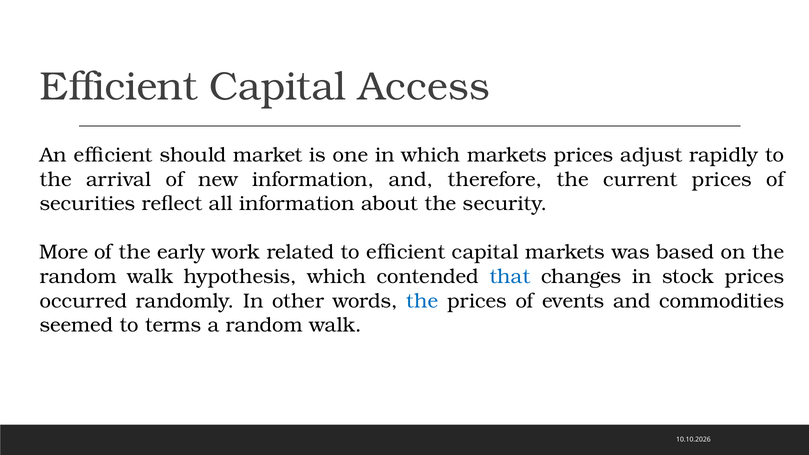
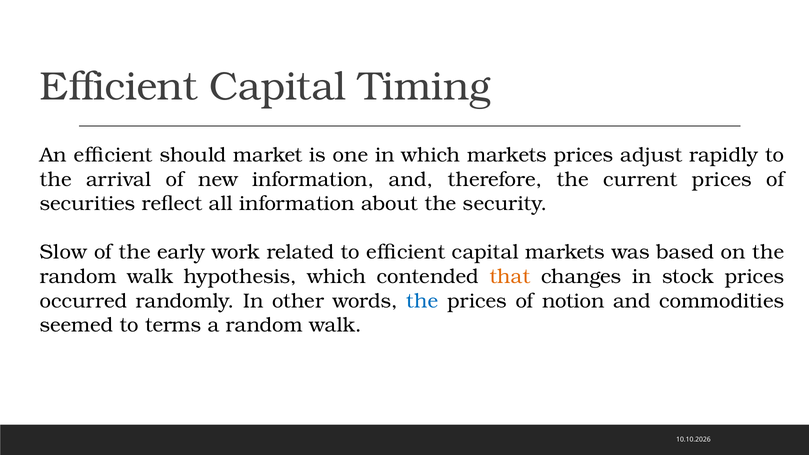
Access: Access -> Timing (424, 87)
More: More -> Slow (63, 252)
that colour: blue -> orange (510, 277)
events: events -> notion (573, 301)
